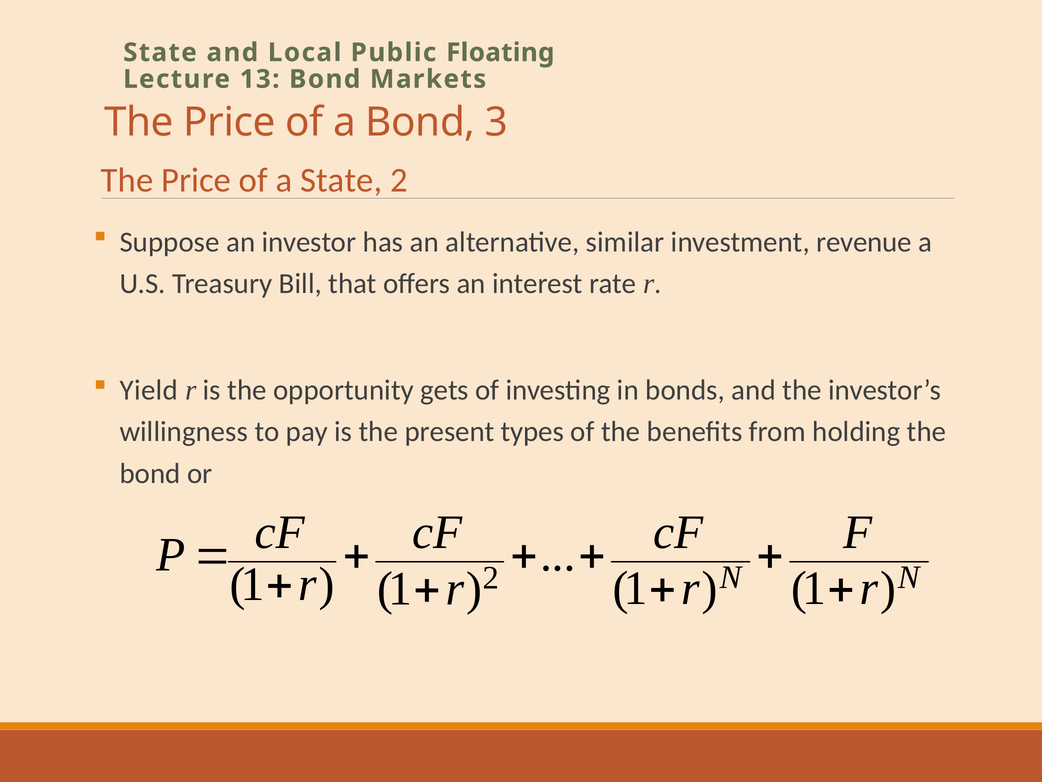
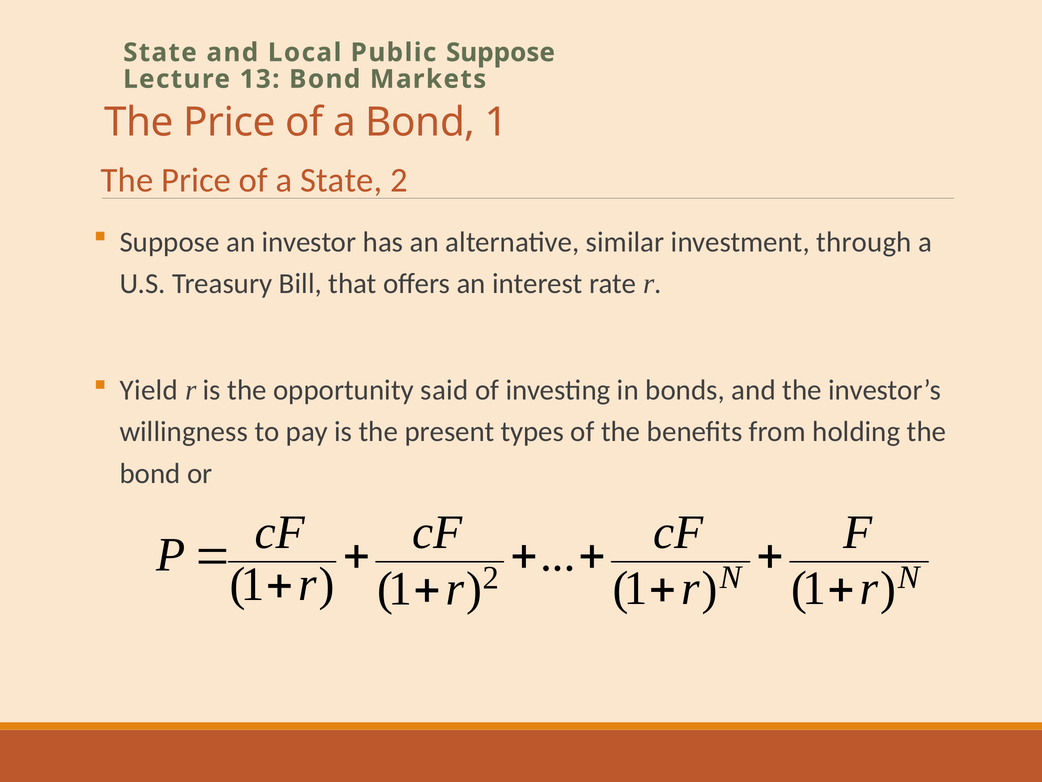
Public Floating: Floating -> Suppose (500, 53)
Bond 3: 3 -> 1 (497, 122)
revenue: revenue -> through (864, 242)
gets: gets -> said (444, 390)
